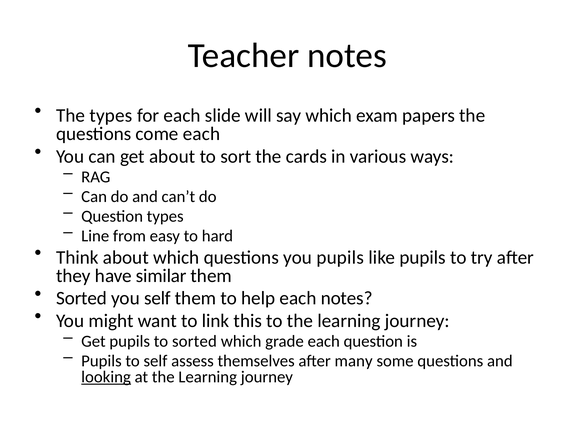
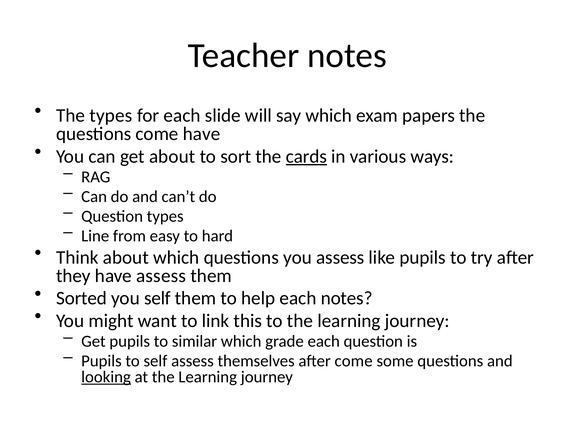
come each: each -> have (202, 134)
cards underline: none -> present (306, 156)
you pupils: pupils -> assess (340, 258)
have similar: similar -> assess (161, 276)
to sorted: sorted -> similar (195, 341)
after many: many -> come (354, 361)
